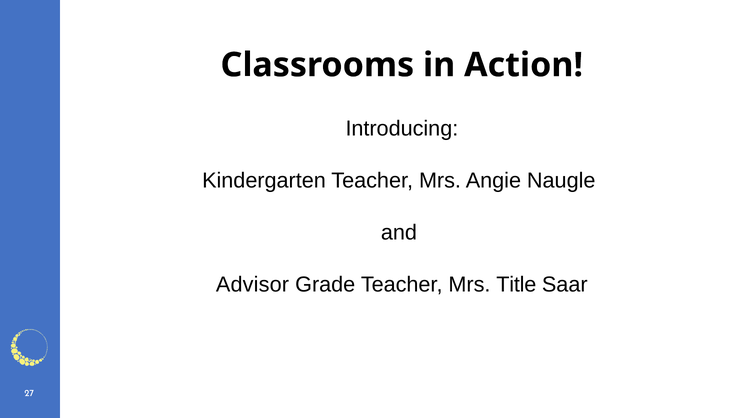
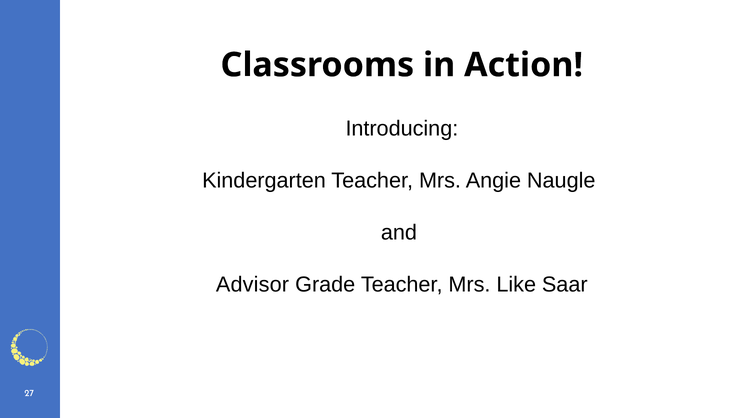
Title: Title -> Like (516, 284)
